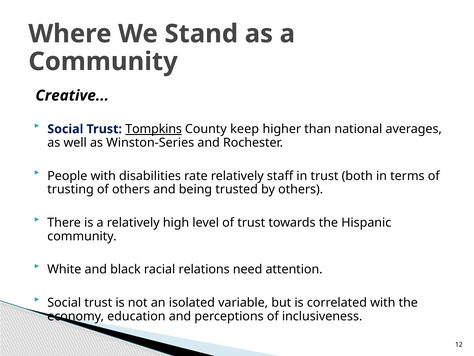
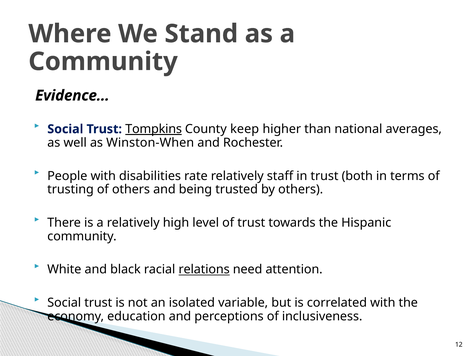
Creative: Creative -> Evidence (72, 95)
Winston-Series: Winston-Series -> Winston-When (150, 142)
relations underline: none -> present (204, 269)
